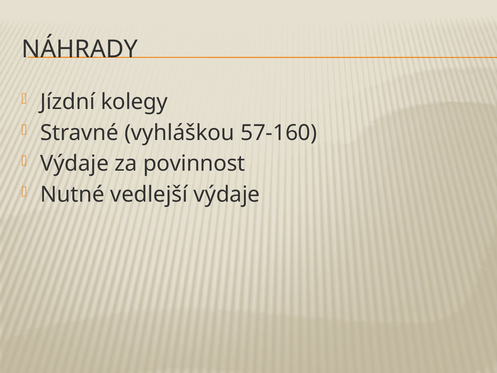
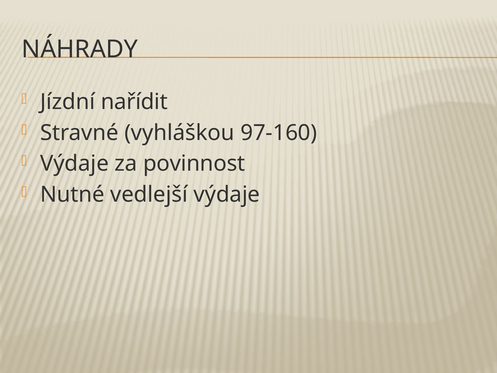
kolegy: kolegy -> nařídit (134, 102)
57-160: 57-160 -> 97-160 (279, 133)
